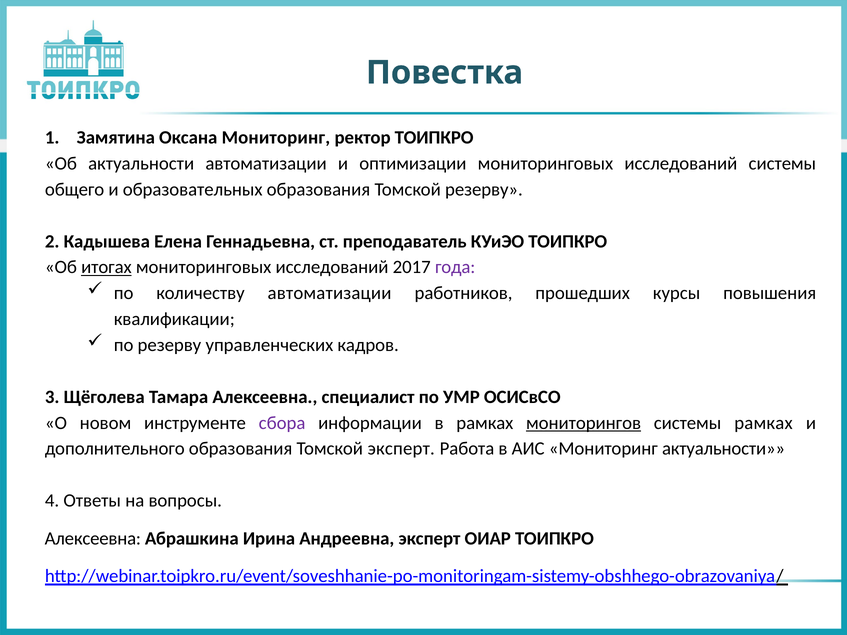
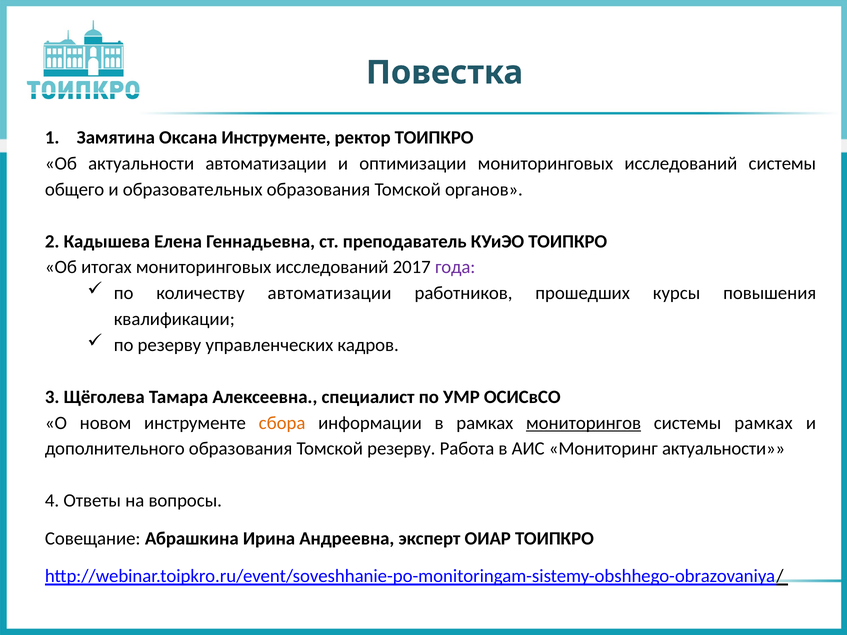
Оксана Мониторинг: Мониторинг -> Инструменте (276, 138)
Томской резерву: резерву -> органов (484, 190)
итогах underline: present -> none (106, 267)
сбора colour: purple -> orange (282, 423)
Томской эксперт: эксперт -> резерву (401, 449)
Алексеевна: Алексеевна -> Совещание (93, 539)
